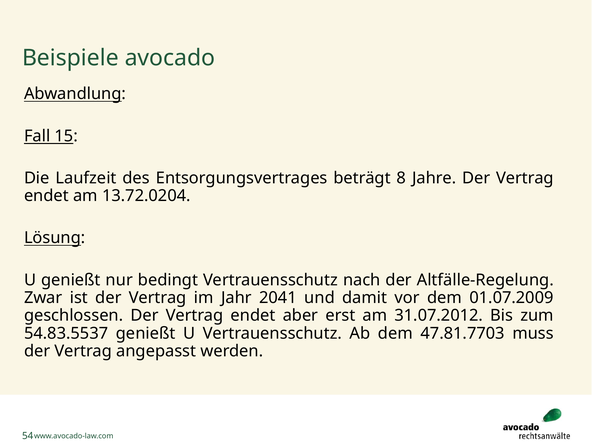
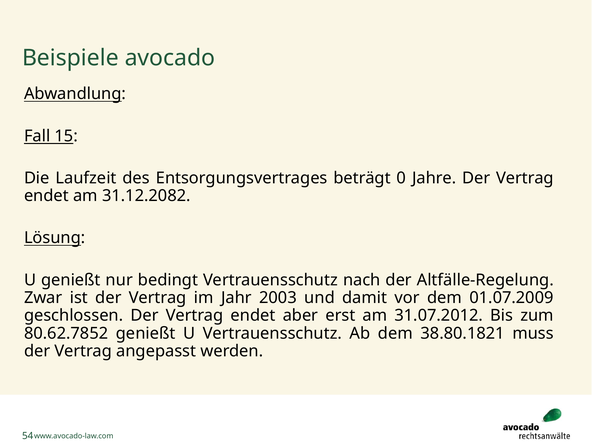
8: 8 -> 0 (401, 178)
13.72.0204: 13.72.0204 -> 31.12.2082 (146, 196)
2041: 2041 -> 2003 (278, 298)
54.83.5537: 54.83.5537 -> 80.62.7852 (66, 333)
47.81.7703: 47.81.7703 -> 38.80.1821 (463, 333)
